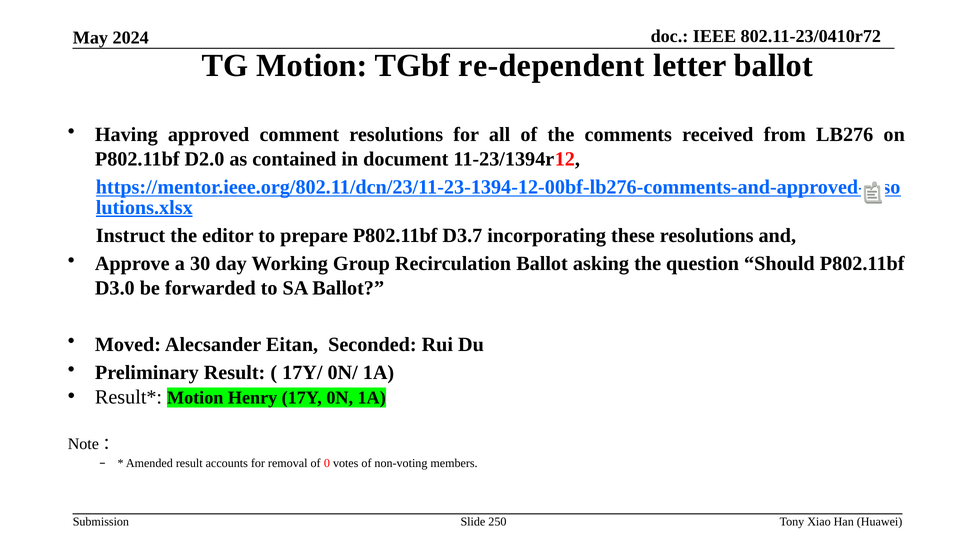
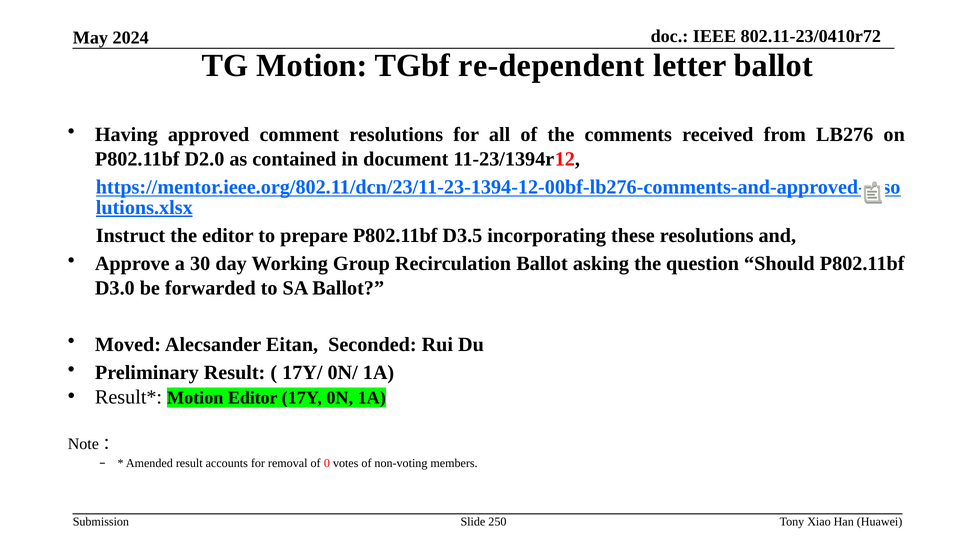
D3.7: D3.7 -> D3.5 (462, 236)
Motion Henry: Henry -> Editor (253, 397)
